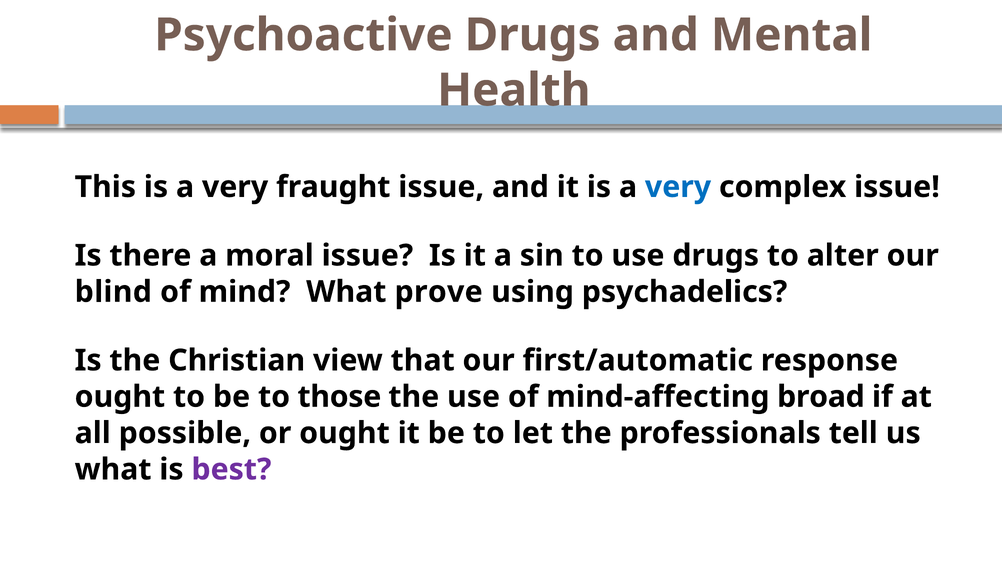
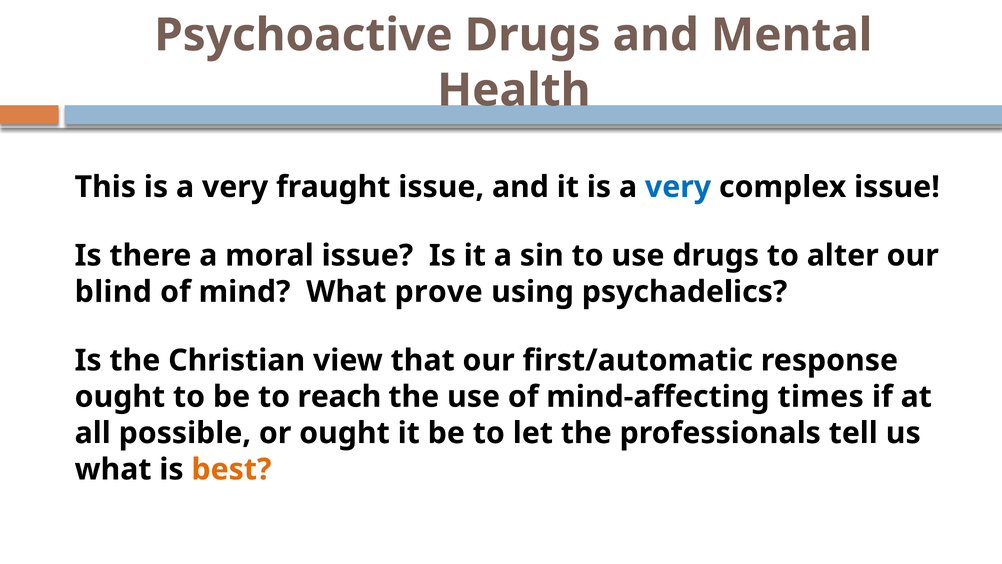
those: those -> reach (339, 396)
broad: broad -> times (821, 396)
best colour: purple -> orange (231, 469)
